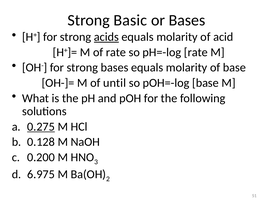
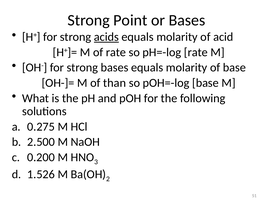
Basic: Basic -> Point (130, 20)
until: until -> than (115, 83)
0.275 underline: present -> none (41, 126)
0.128: 0.128 -> 2.500 (41, 142)
6.975: 6.975 -> 1.526 (41, 174)
